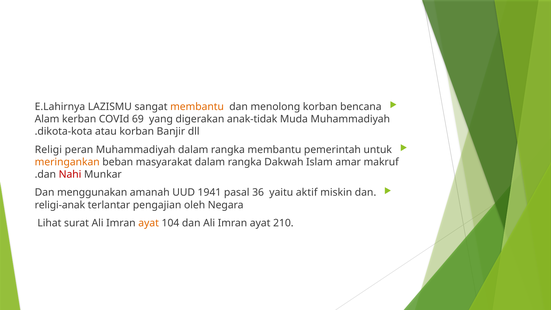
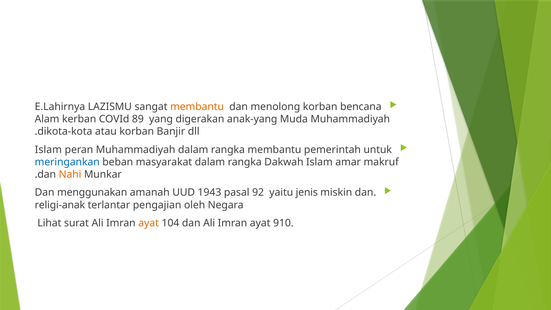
69: 69 -> 89 (138, 119)
anak-tidak: anak-tidak -> anak-yang (252, 119)
Religi: Religi -> Islam (48, 150)
meringankan colour: orange -> blue (67, 162)
Nahi colour: red -> orange (70, 174)
1941: 1941 -> 1943 (209, 193)
36: 36 -> 92 (258, 193)
aktif: aktif -> jenis (307, 193)
210: 210 -> 910 (283, 223)
